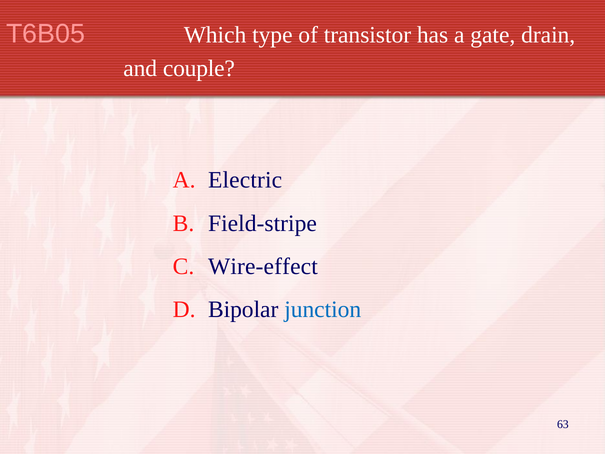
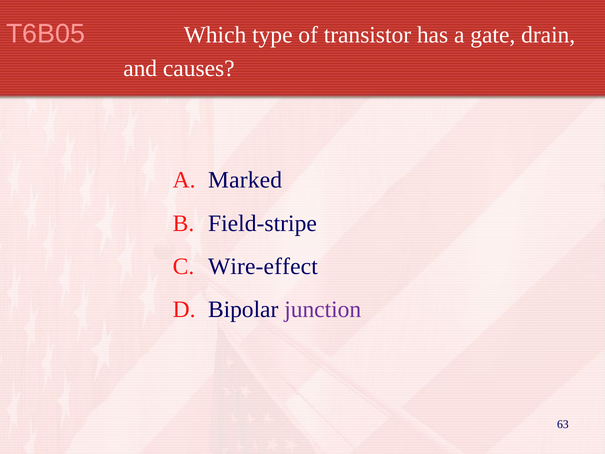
couple: couple -> causes (199, 68)
Electric: Electric -> Marked (245, 180)
junction colour: blue -> purple (323, 309)
